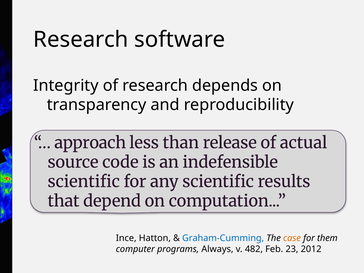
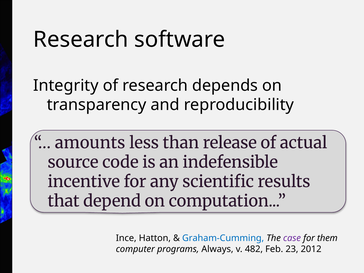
approach: approach -> amounts (90, 143)
scientific: scientific -> incentive (84, 182)
case colour: orange -> purple (292, 238)
